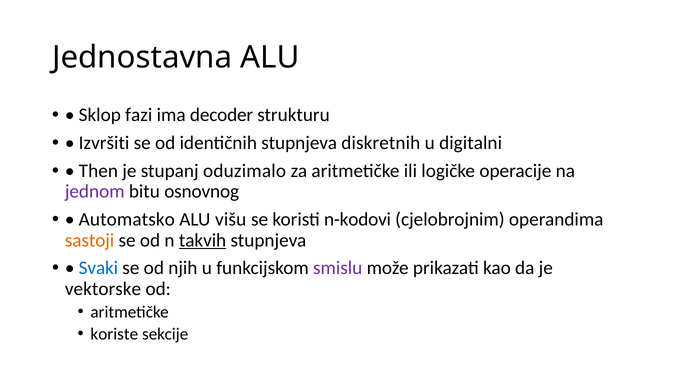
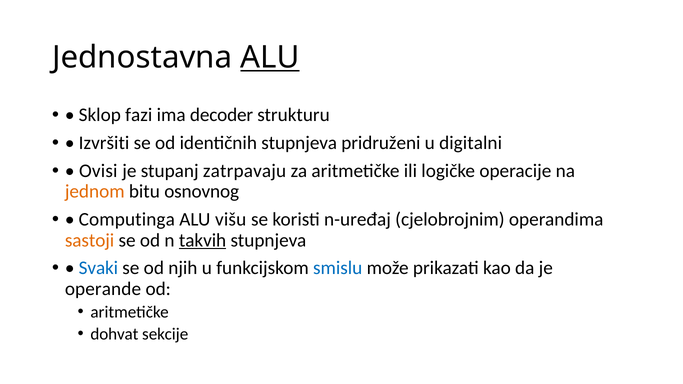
ALU underline: none -> present (270, 57)
diskretnih: diskretnih -> pridruženi (381, 143)
Then: Then -> Ovisi (98, 171)
oduzimalo: oduzimalo -> zatrpavaju (245, 171)
jednom colour: purple -> orange (95, 192)
Automatsko: Automatsko -> Computinga (127, 220)
n-kodovi: n-kodovi -> n-uređaj (357, 220)
smislu colour: purple -> blue (338, 268)
vektorske: vektorske -> operande (103, 289)
koriste: koriste -> dohvat (114, 334)
